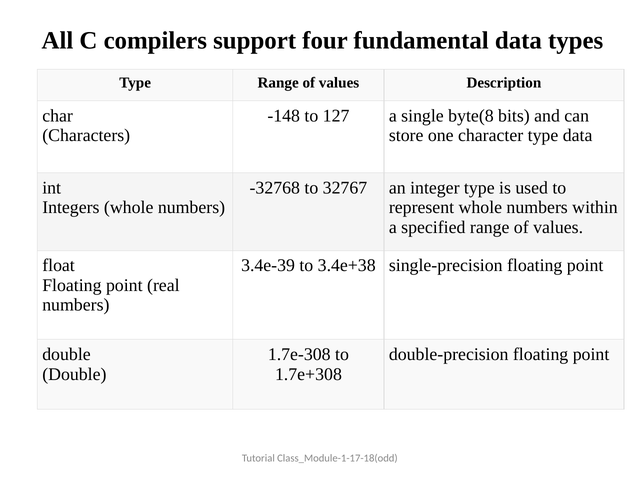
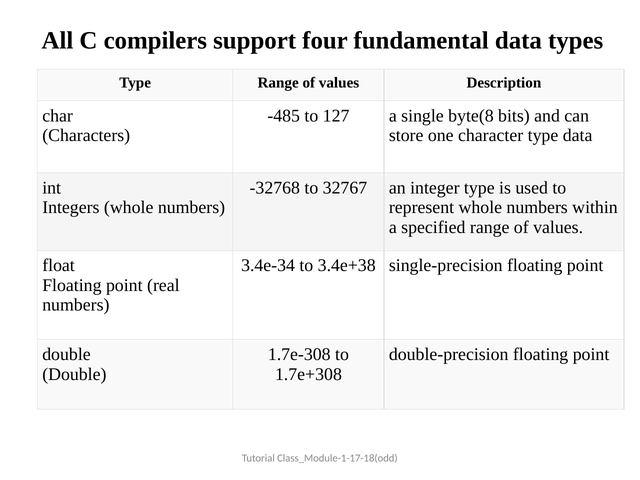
-148: -148 -> -485 (284, 116)
3.4e-39: 3.4e-39 -> 3.4e-34 (268, 266)
